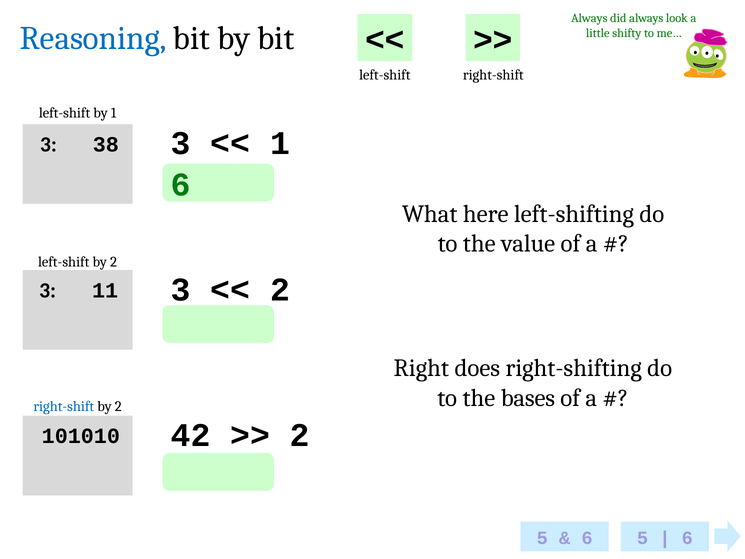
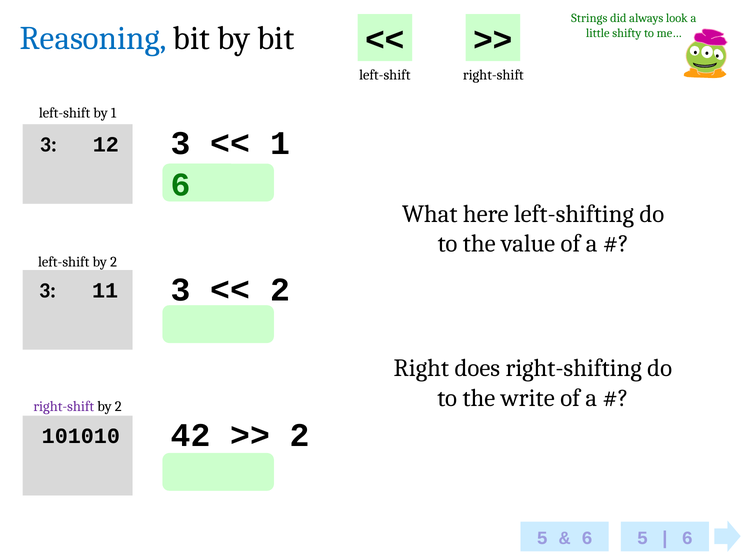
Always: Always -> Strings (589, 18)
38: 38 -> 12 (106, 144)
bases: bases -> write (528, 398)
right-shift colour: blue -> purple (64, 406)
